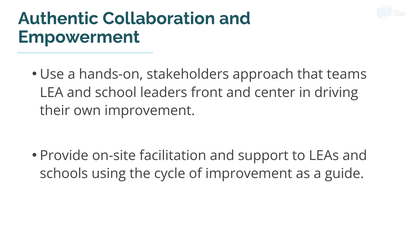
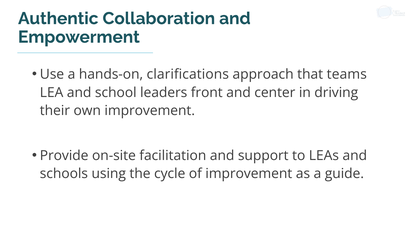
stakeholders: stakeholders -> clarifications (188, 75)
